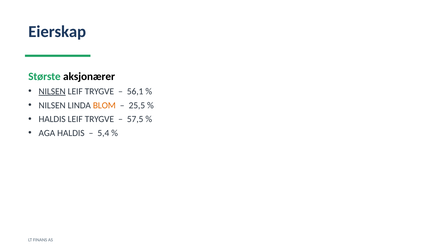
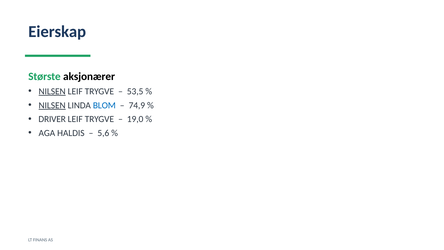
56,1: 56,1 -> 53,5 (135, 91)
NILSEN underline: none -> present (52, 105)
BLOM colour: orange -> blue (104, 105)
25,5: 25,5 -> 74,9 (137, 105)
HALDIS: HALDIS -> DRIVER (52, 119)
57,5: 57,5 -> 19,0 (135, 119)
5,4: 5,4 -> 5,6 (103, 133)
